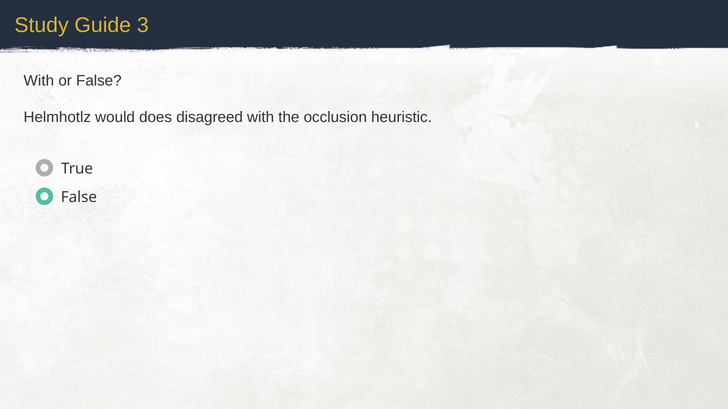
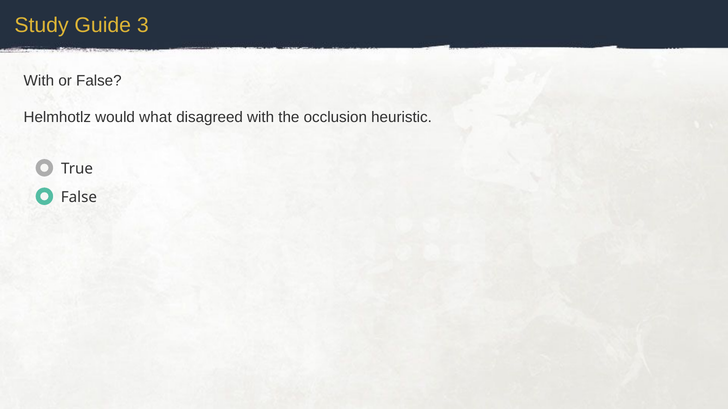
does: does -> what (155, 117)
